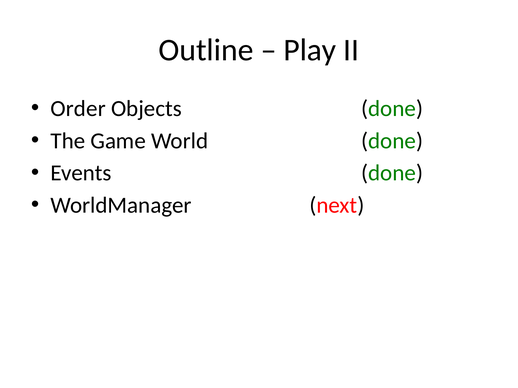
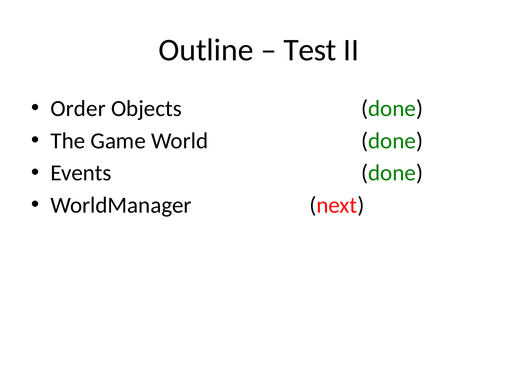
Play: Play -> Test (310, 50)
